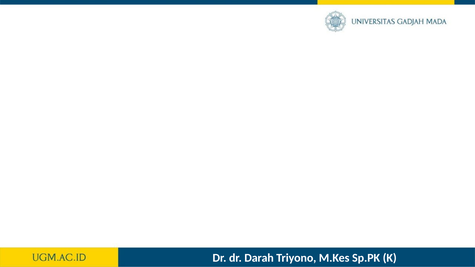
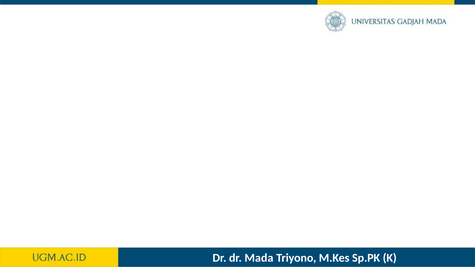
Darah: Darah -> Mada (259, 258)
